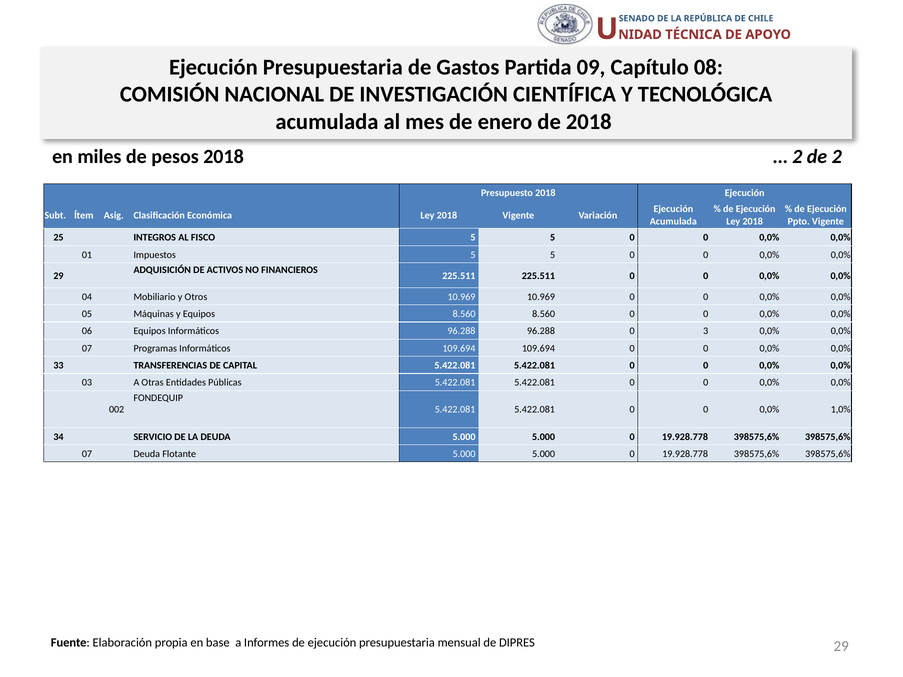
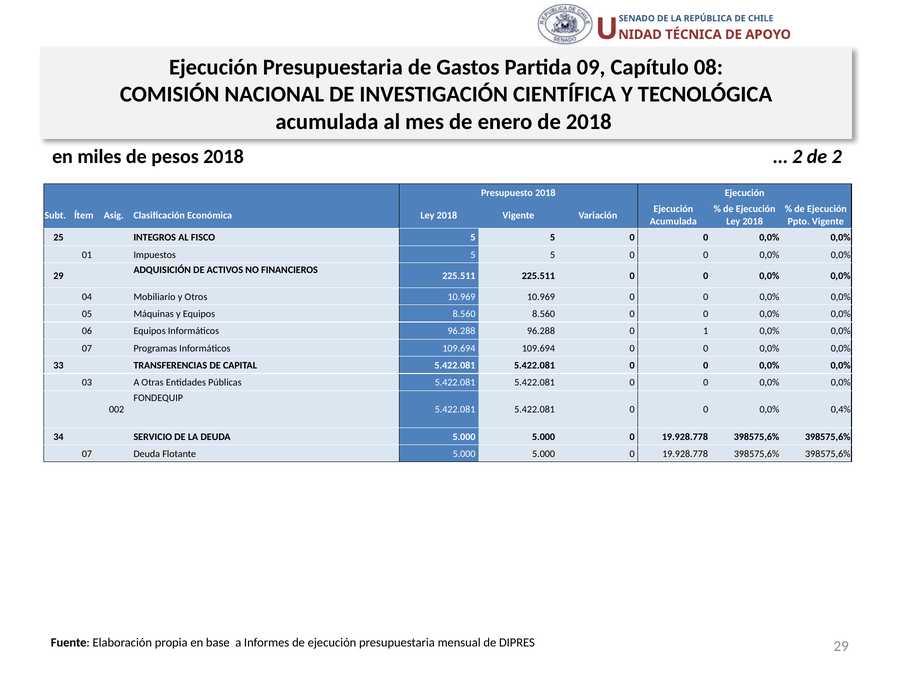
3: 3 -> 1 (706, 331)
1,0%: 1,0% -> 0,4% (841, 410)
